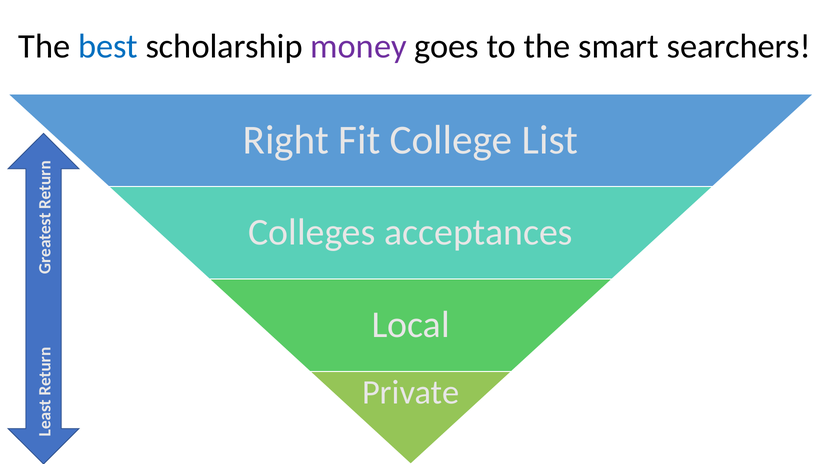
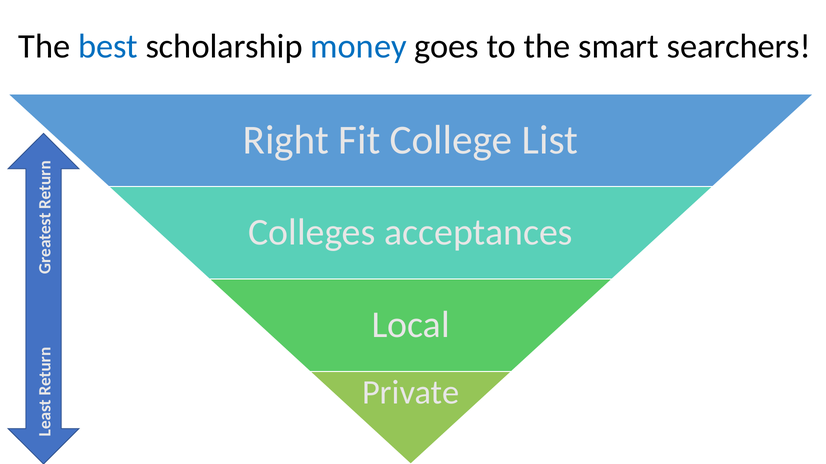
money colour: purple -> blue (359, 46)
